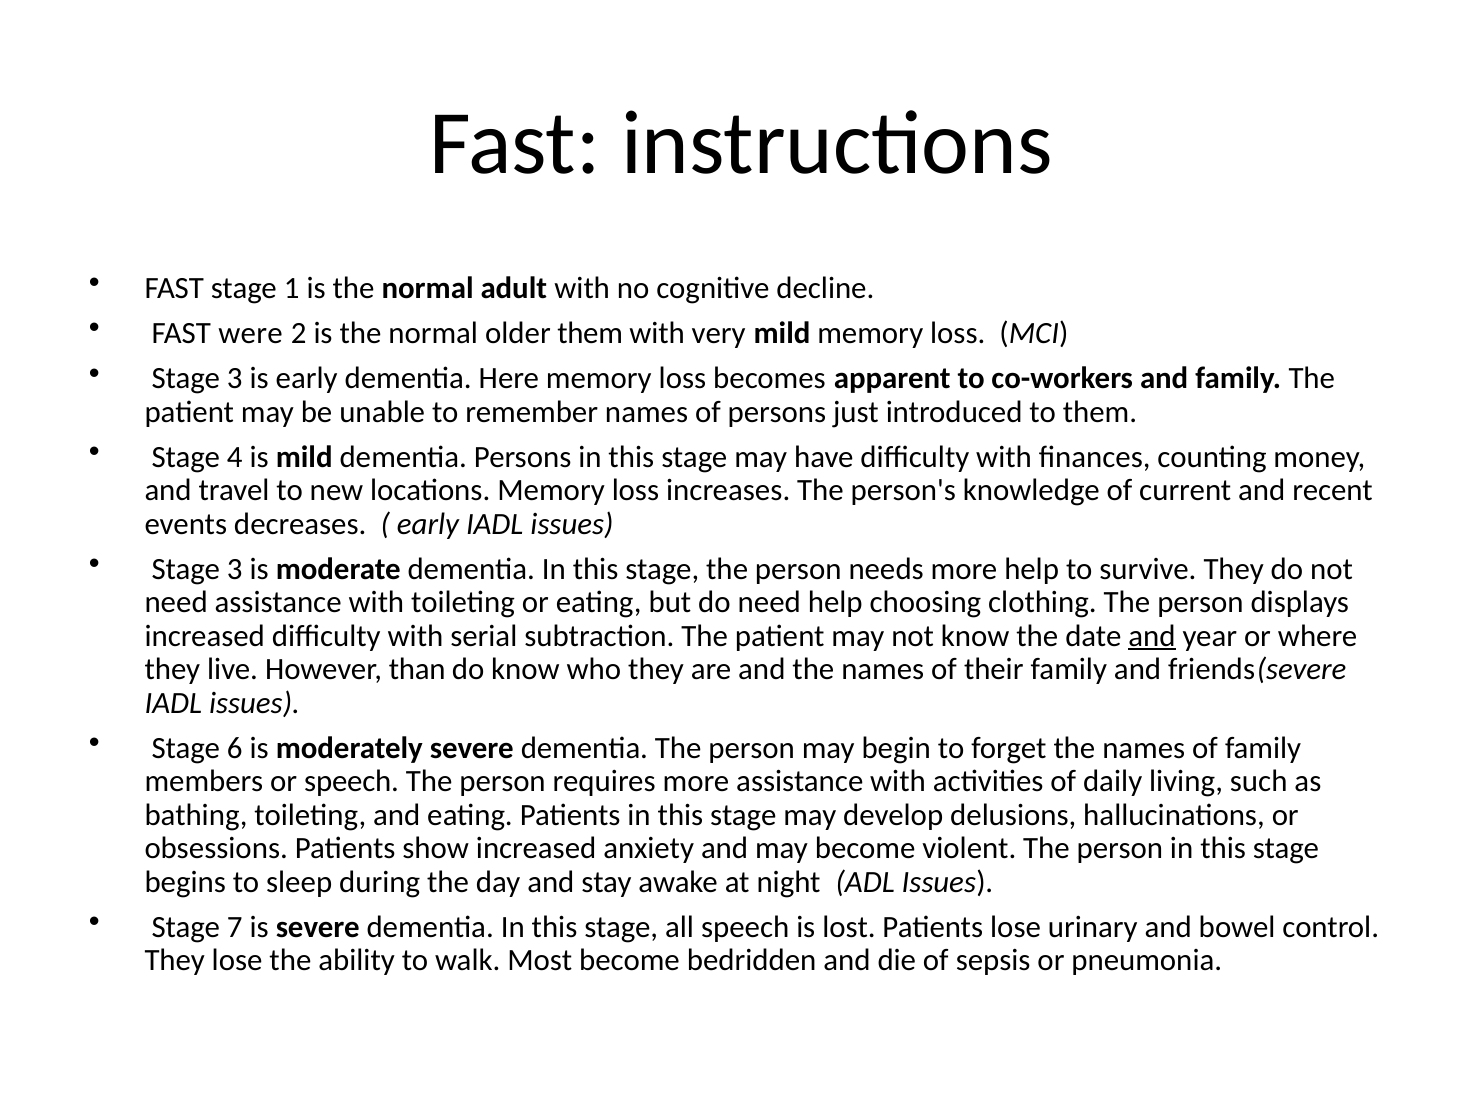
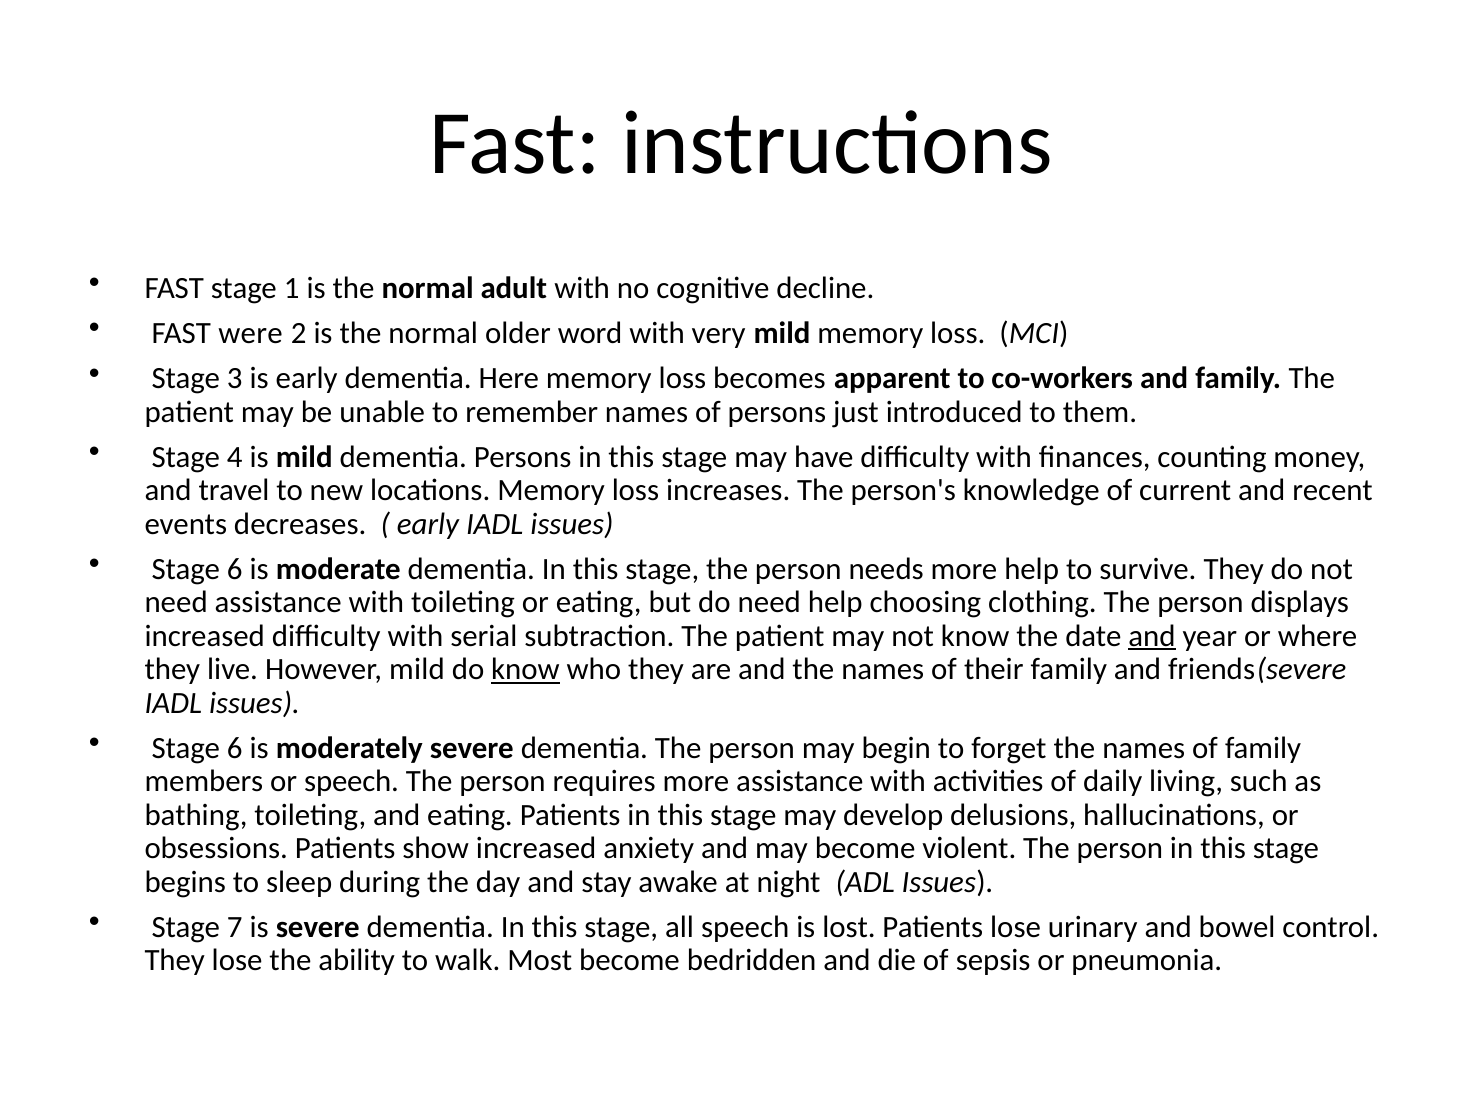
older them: them -> word (590, 333)
3: 3 -> 6 (235, 569)
However than: than -> mild (417, 669)
know underline: none -> present (525, 669)
